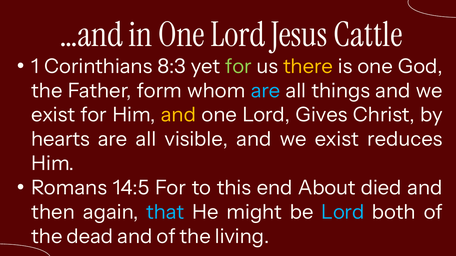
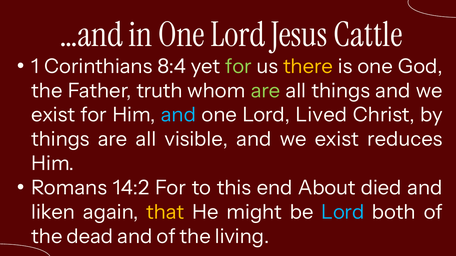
8:3: 8:3 -> 8:4 (172, 67)
form: form -> truth (159, 91)
are colour: light blue -> light green (266, 91)
and colour: yellow -> light blue (178, 115)
Gives: Gives -> Lived (321, 115)
hearts: hearts -> things (60, 140)
14:5: 14:5 -> 14:2 (131, 188)
then: then -> liken (53, 213)
that colour: light blue -> yellow (165, 213)
